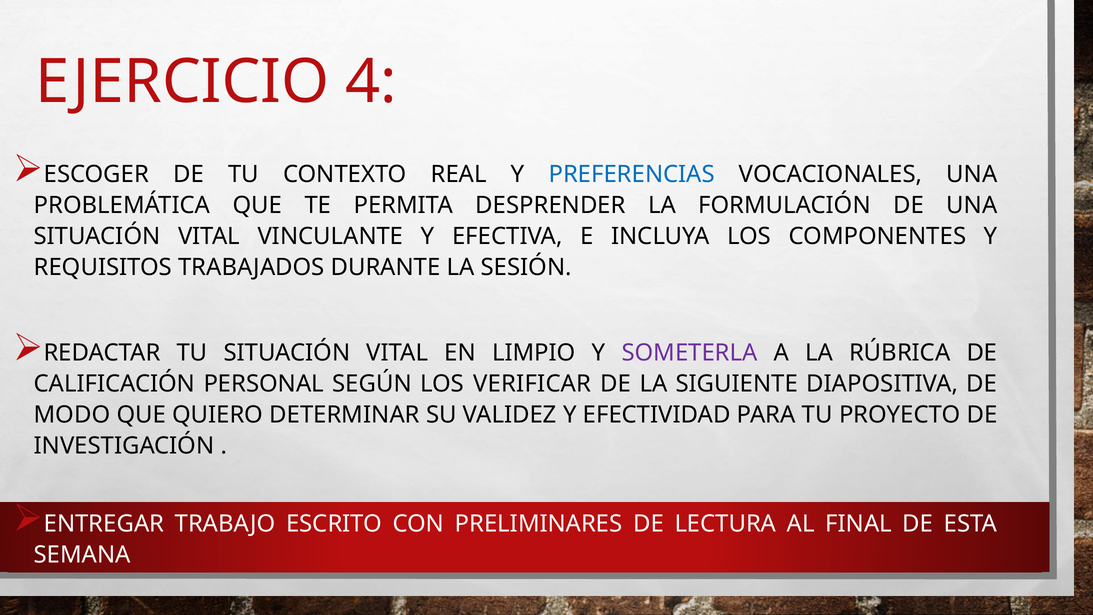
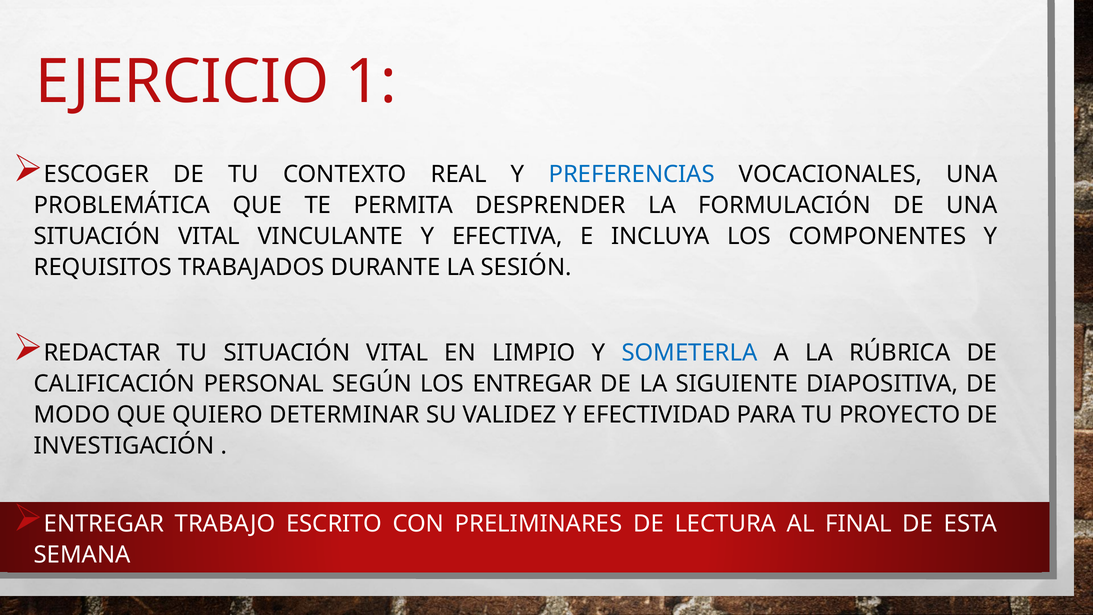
4: 4 -> 1 (371, 82)
SOMETERLA colour: purple -> blue (690, 353)
LOS VERIFICAR: VERIFICAR -> ENTREGAR (532, 384)
